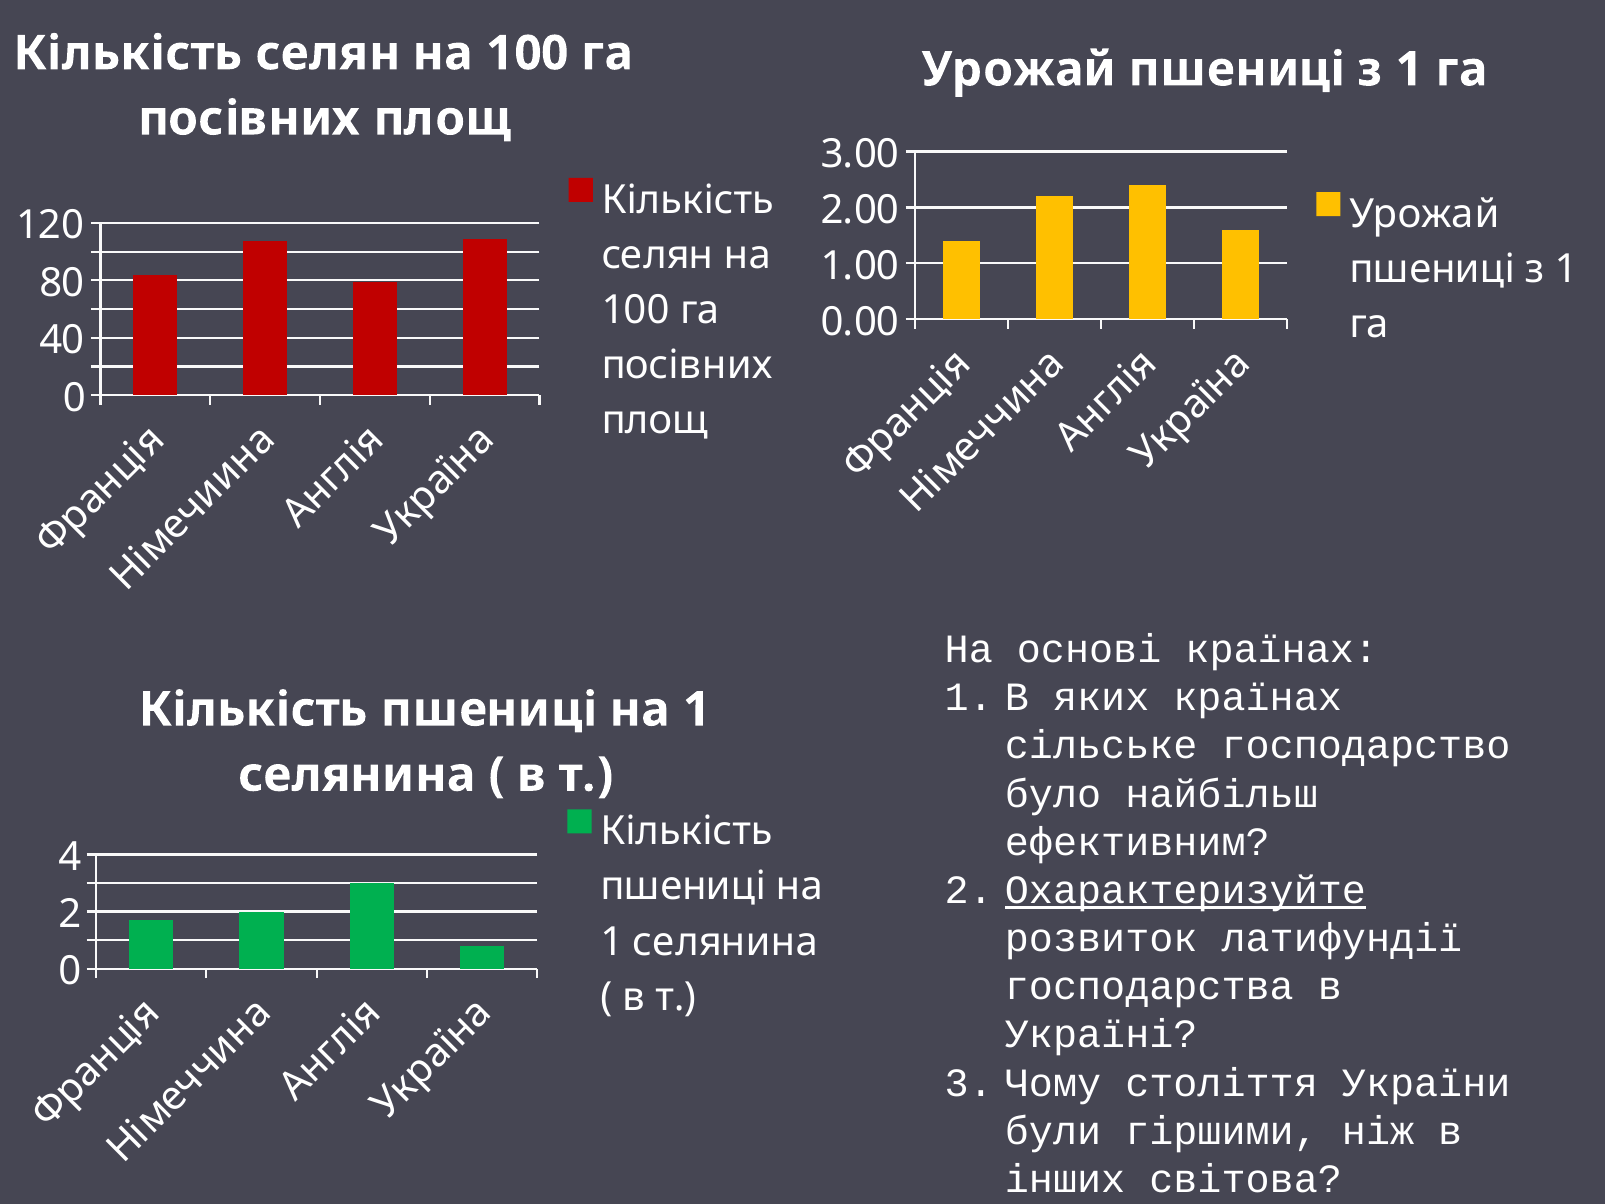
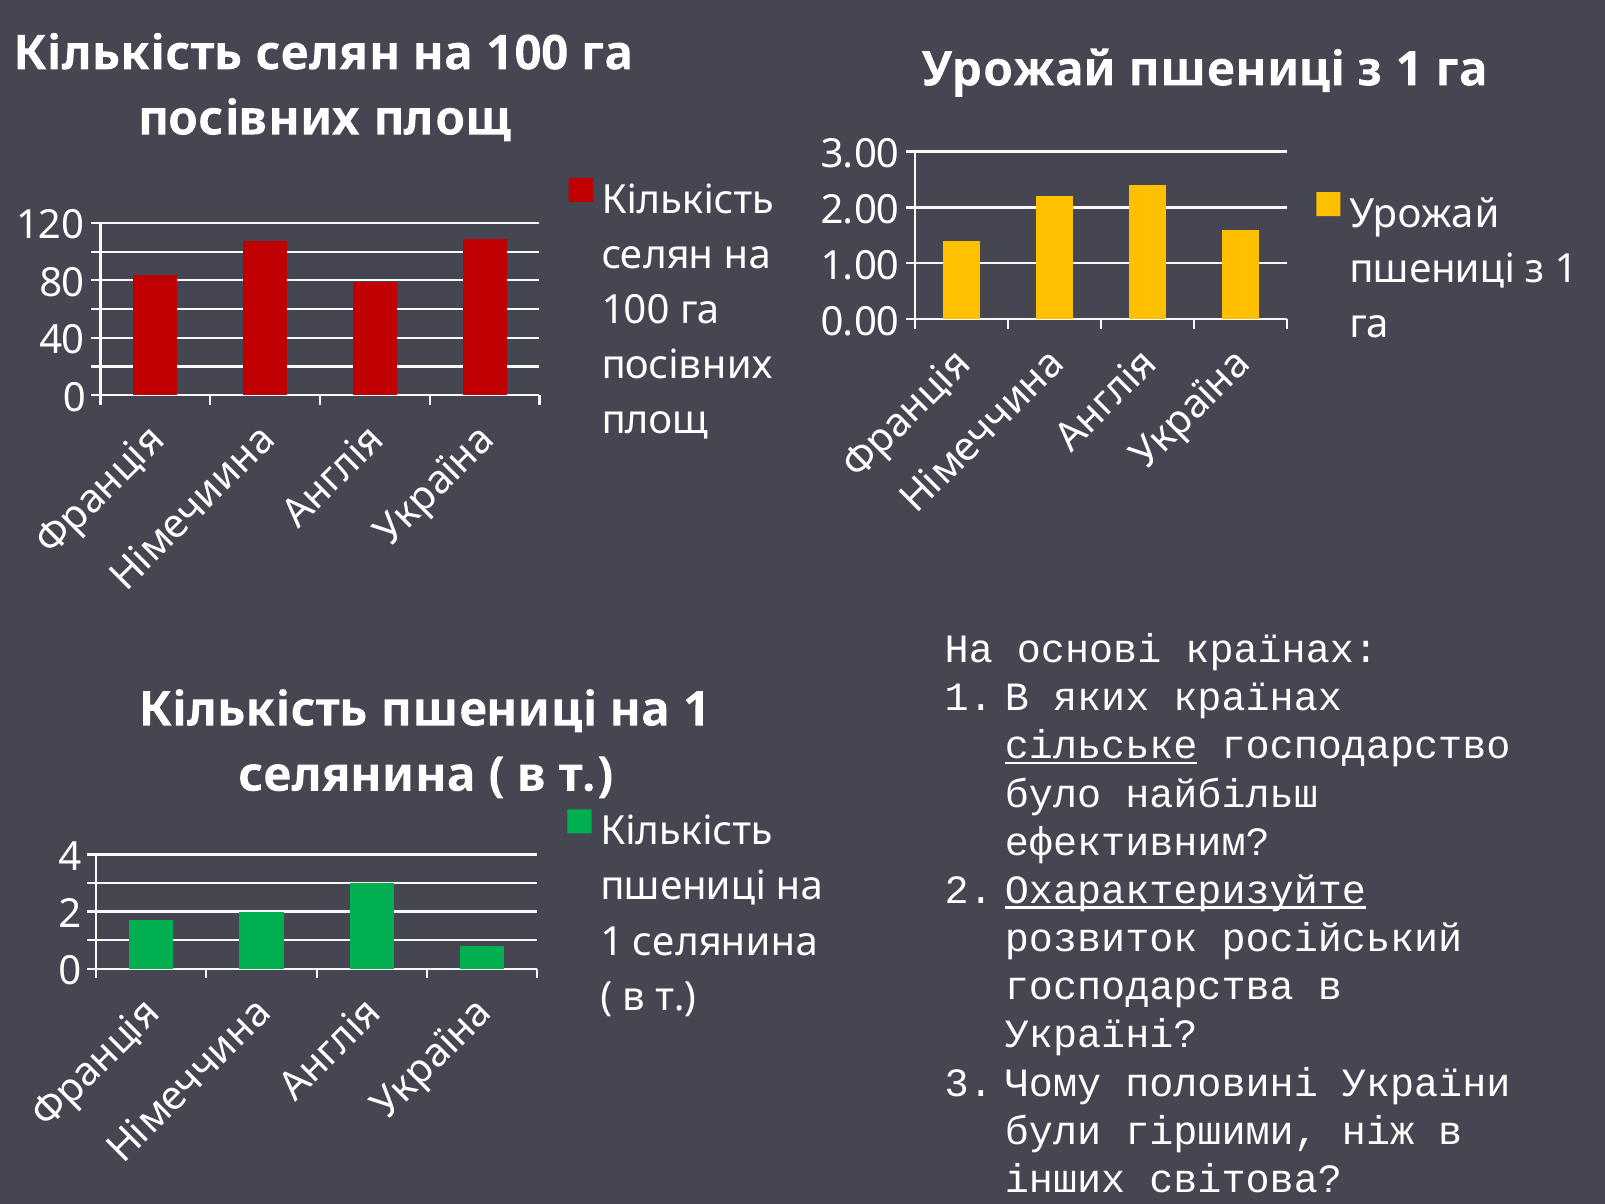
сільське underline: none -> present (1101, 746)
латифундії: латифундії -> російський (1342, 938)
століття: століття -> половині (1222, 1083)
